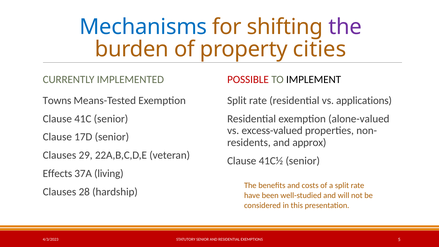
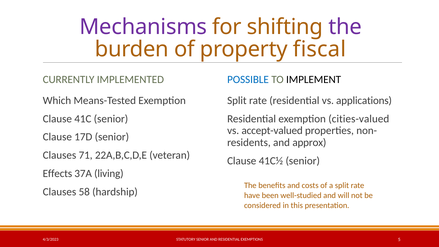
Mechanisms colour: blue -> purple (143, 27)
cities: cities -> fiscal (320, 49)
POSSIBLE colour: red -> blue (248, 80)
Towns: Towns -> Which (57, 100)
alone-valued: alone-valued -> cities-valued (359, 119)
excess-valued: excess-valued -> accept-valued (272, 131)
29: 29 -> 71 (86, 155)
28: 28 -> 58 (84, 192)
